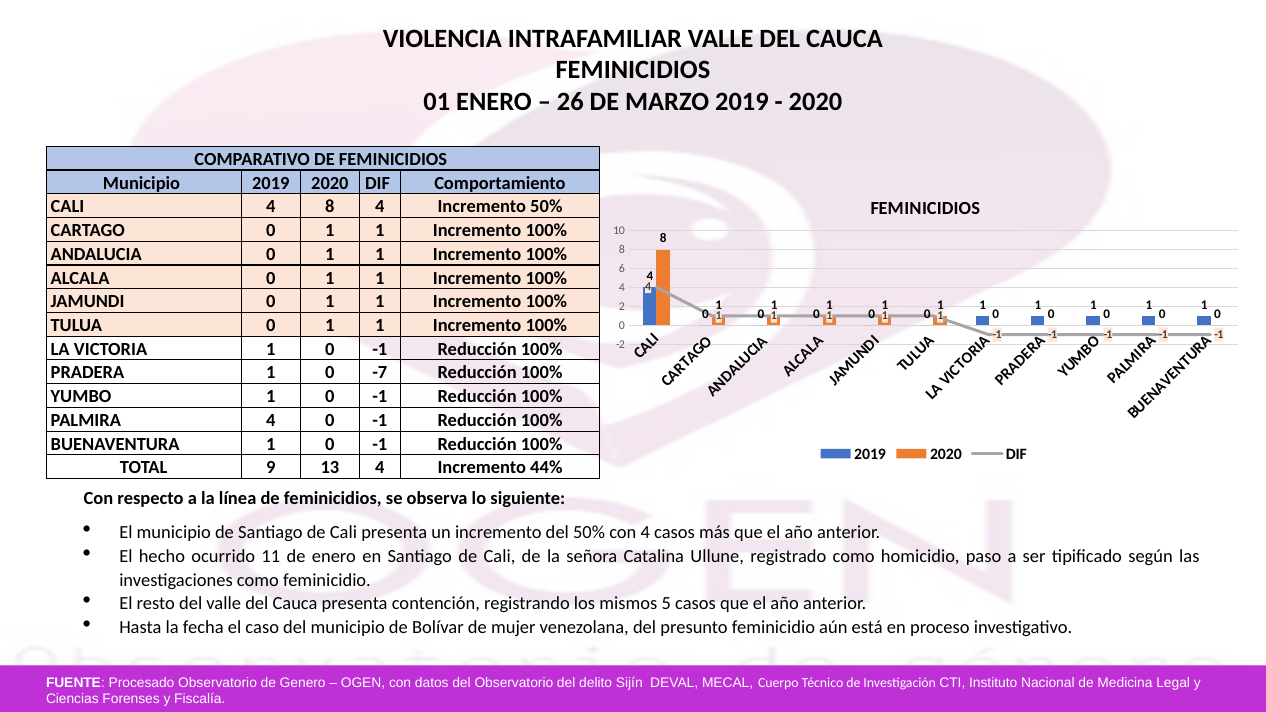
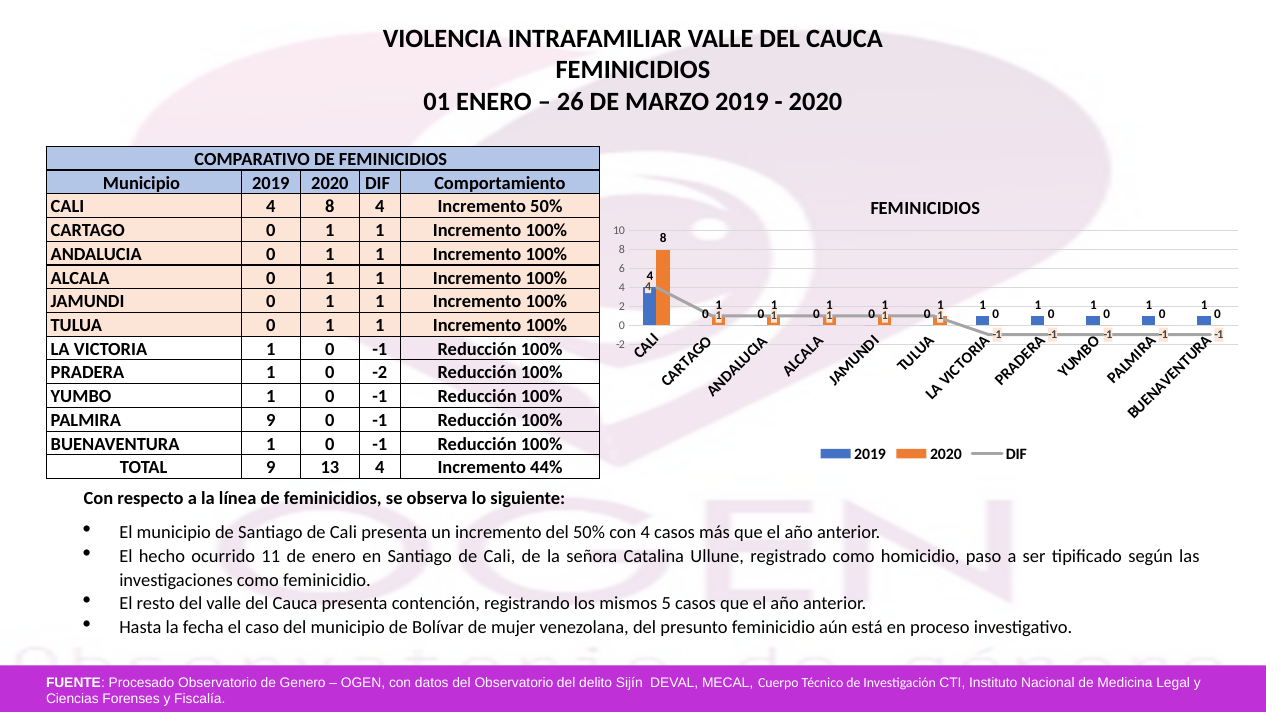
0 -7: -7 -> -2 (380, 373)
PALMIRA 4: 4 -> 9 (271, 420)
